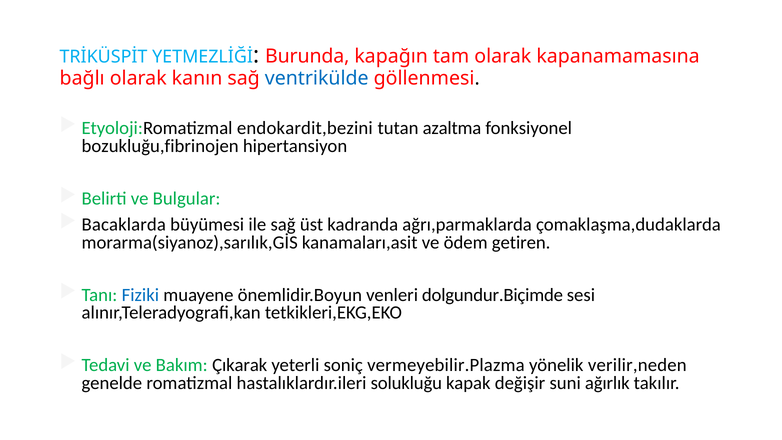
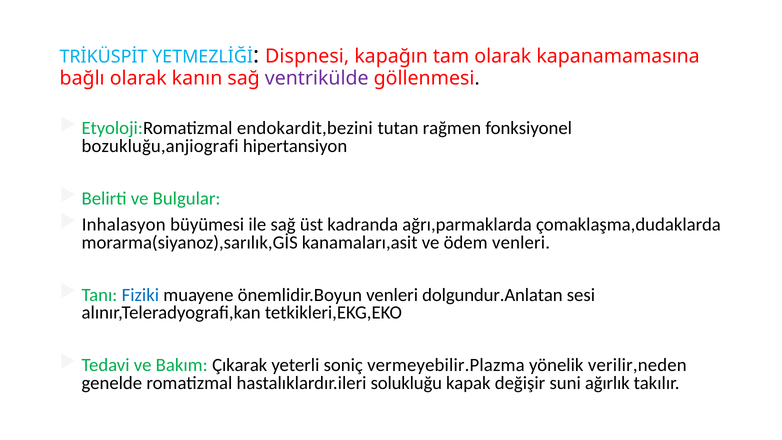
Burunda: Burunda -> Dispnesi (307, 56)
ventrikülde colour: blue -> purple (317, 78)
azaltma: azaltma -> rağmen (452, 128)
bozukluğu,fibrinojen: bozukluğu,fibrinojen -> bozukluğu,anjiografi (160, 146)
Bacaklarda: Bacaklarda -> Inhalasyon (124, 225)
ödem getiren: getiren -> venleri (521, 243)
dolgundur.Biçimde: dolgundur.Biçimde -> dolgundur.Anlatan (492, 295)
